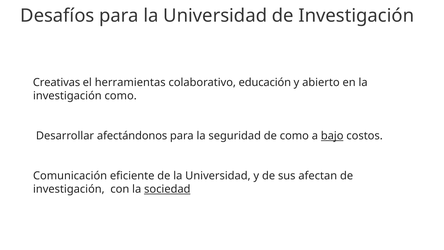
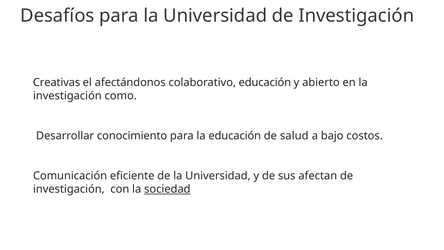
herramientas: herramientas -> afectándonos (130, 82)
afectándonos: afectándonos -> conocimiento (132, 136)
la seguridad: seguridad -> educación (235, 136)
de como: como -> salud (294, 136)
bajo underline: present -> none (332, 136)
